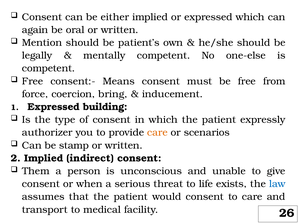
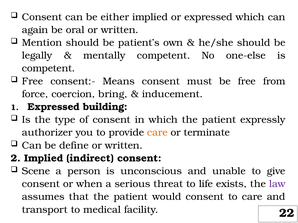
scenarios: scenarios -> terminate (207, 133)
stamp: stamp -> define (74, 146)
Them: Them -> Scene (36, 171)
law colour: blue -> purple (277, 184)
26: 26 -> 22 (287, 214)
